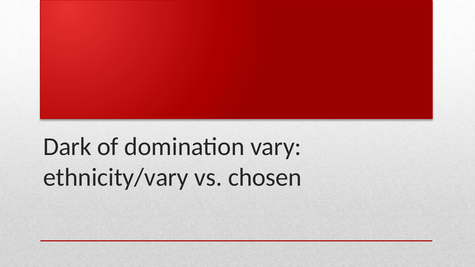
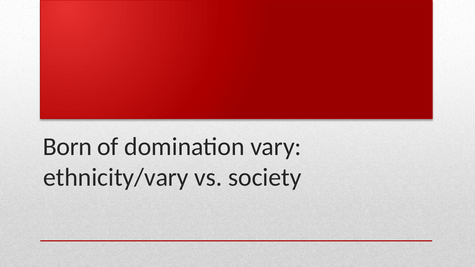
Dark: Dark -> Born (67, 147)
chosen: chosen -> society (265, 178)
